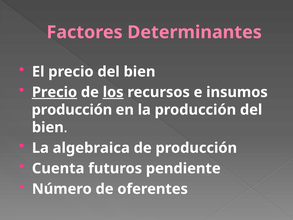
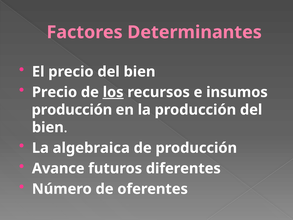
Precio underline: present -> none (55, 92)
Cuenta: Cuenta -> Avance (58, 168)
pendiente: pendiente -> diferentes (183, 168)
